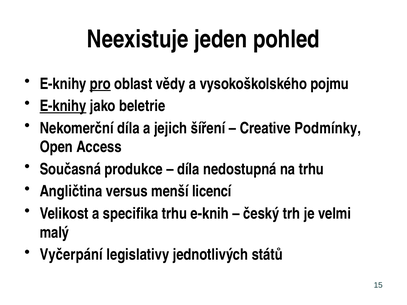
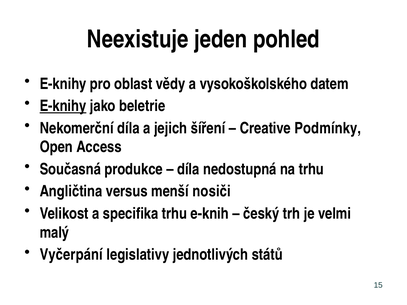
pro underline: present -> none (100, 84)
pojmu: pojmu -> datem (330, 84)
licencí: licencí -> nosiči (212, 192)
